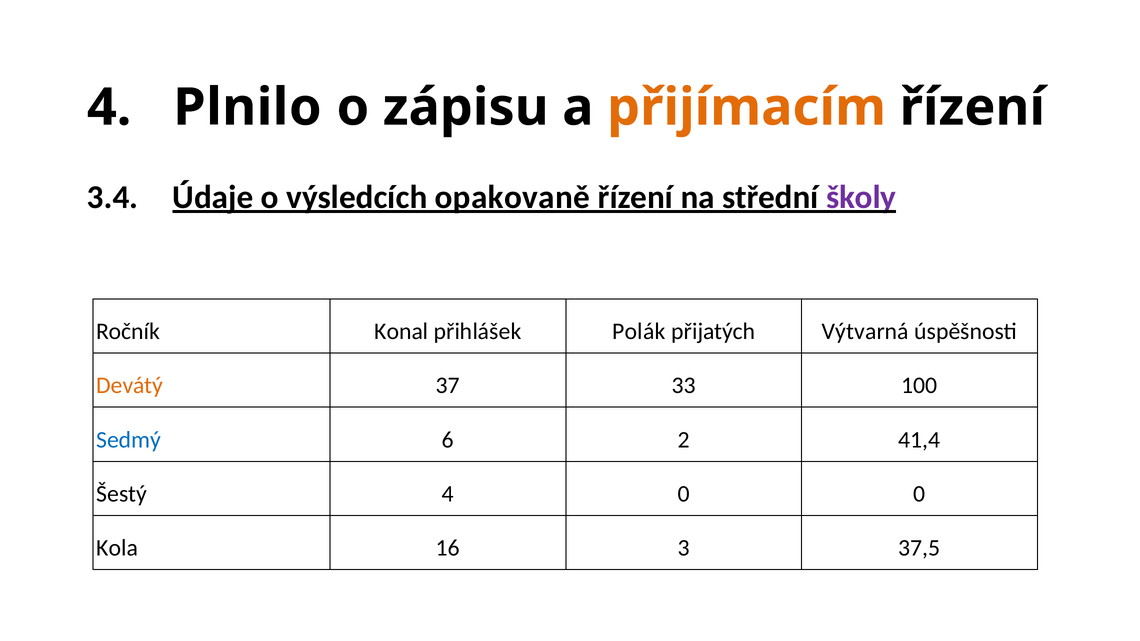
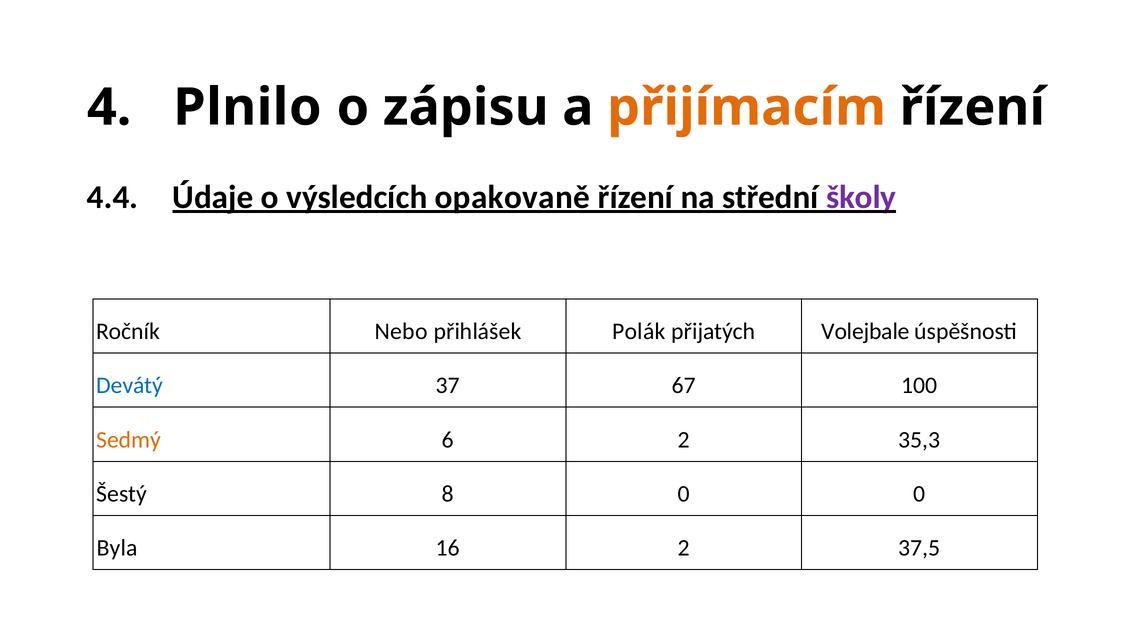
3.4: 3.4 -> 4.4 (113, 197)
Konal: Konal -> Nebo (401, 332)
Výtvarná: Výtvarná -> Volejbale (865, 332)
Devátý colour: orange -> blue (130, 386)
33: 33 -> 67 (684, 386)
Sedmý colour: blue -> orange (129, 440)
41,4: 41,4 -> 35,3 (919, 440)
Šestý 4: 4 -> 8 (448, 494)
Kola: Kola -> Byla (117, 548)
16 3: 3 -> 2 (684, 548)
